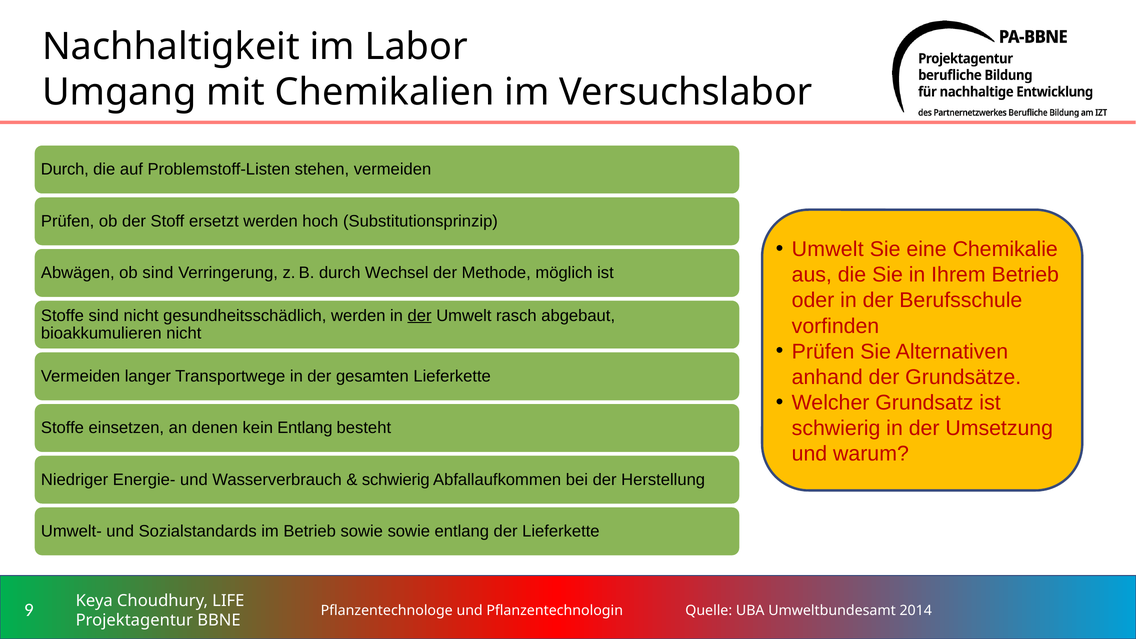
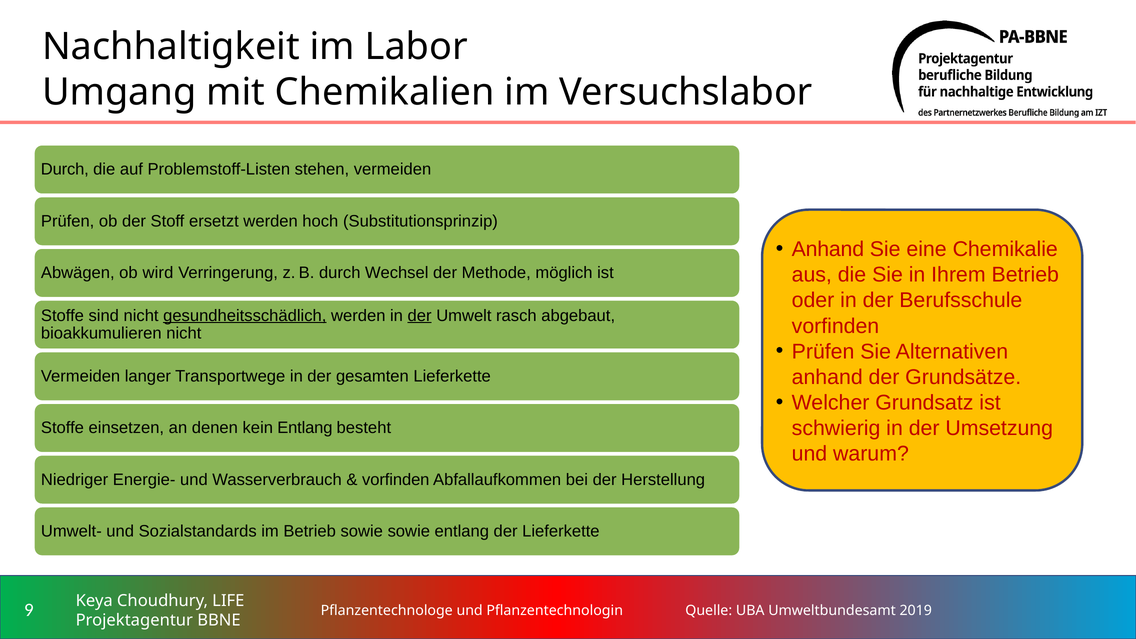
Umwelt: Umwelt -> Anhand (828, 249)
ob sind: sind -> wird (158, 273)
gesundheitsschädlich underline: none -> present (245, 316)
schwierig: schwierig -> vorfinden (396, 480)
2014: 2014 -> 2019 (916, 611)
